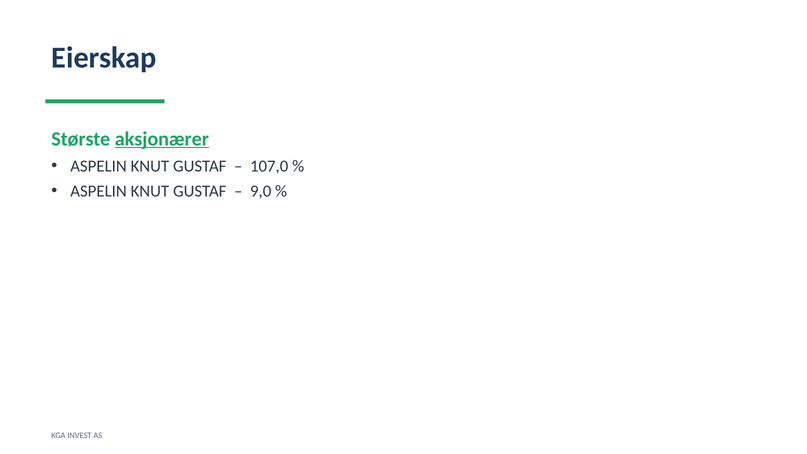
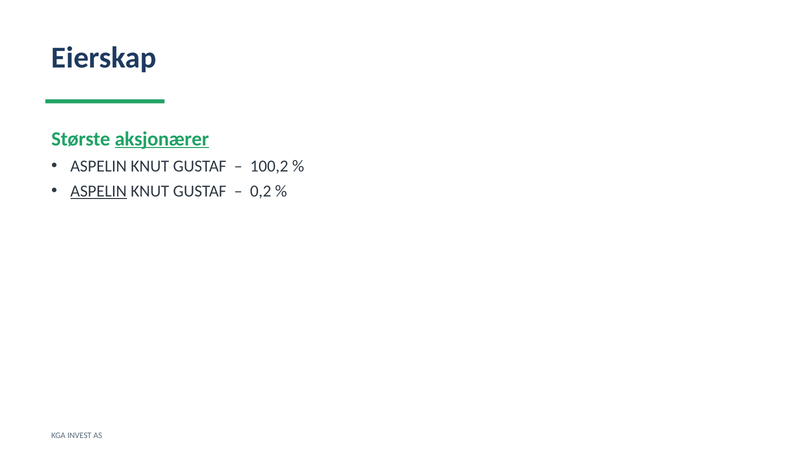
107,0: 107,0 -> 100,2 (269, 166)
ASPELIN underline: none -> present (99, 191)
9,0: 9,0 -> 0,2 (261, 191)
